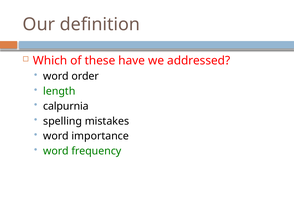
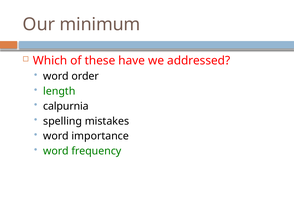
definition: definition -> minimum (100, 25)
